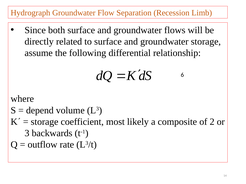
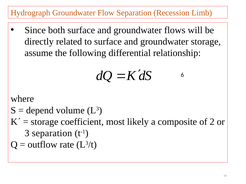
3 backwards: backwards -> separation (52, 134)
